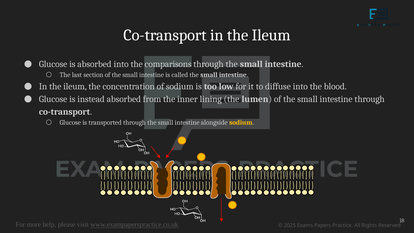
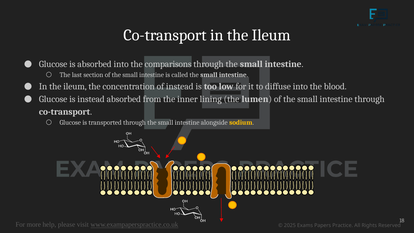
of sodium: sodium -> instead (180, 86)
